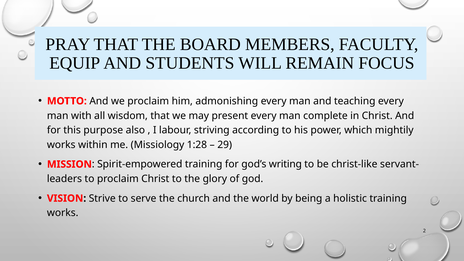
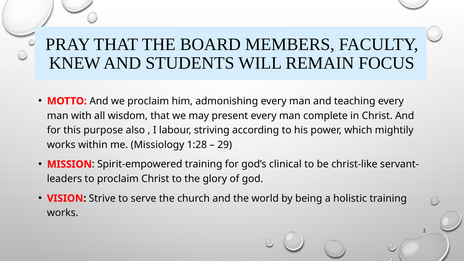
EQUIP: EQUIP -> KNEW (75, 63)
writing: writing -> clinical (285, 164)
